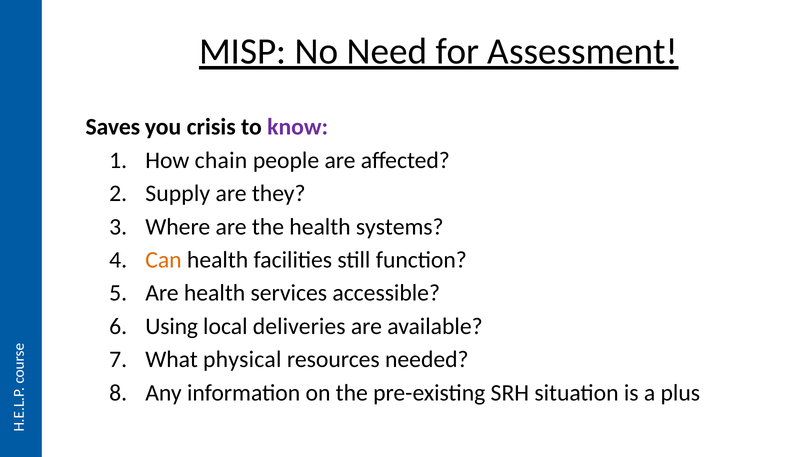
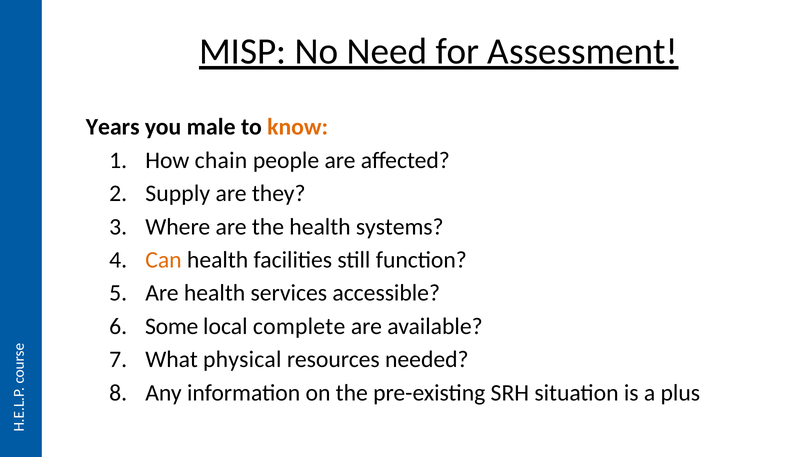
Saves: Saves -> Years (113, 127)
crisis: crisis -> male (211, 127)
know colour: purple -> orange (298, 127)
Using: Using -> Some (172, 326)
deliveries: deliveries -> complete (299, 326)
